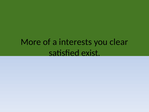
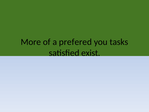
interests: interests -> prefered (75, 42)
clear: clear -> tasks (119, 42)
